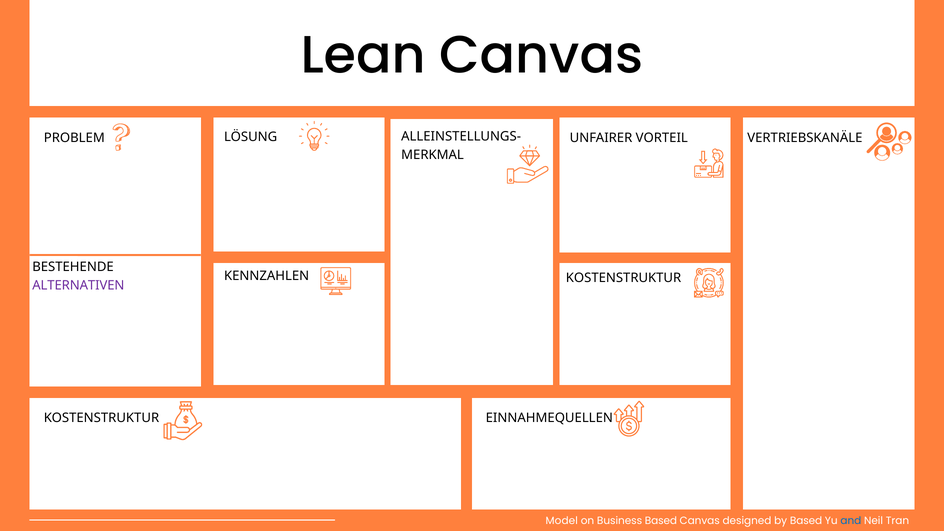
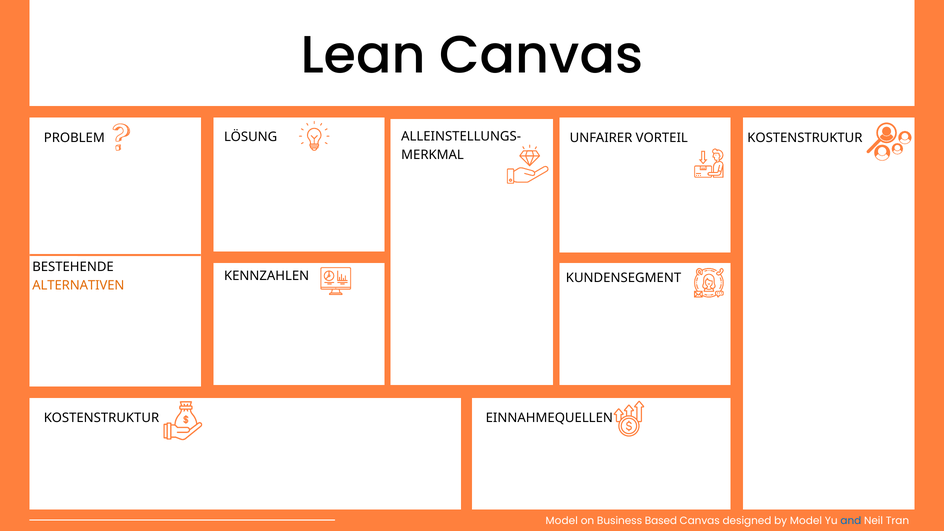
VERTRIEBSKANÄLE: VERTRIEBSKANÄLE -> KOSTENSTRUKTUR (805, 138)
KENNZAHLEN KOSTENSTRUKTUR: KOSTENSTRUKTUR -> KUNDENSEGMENT (624, 278)
ALTERNATIVEN colour: purple -> orange (78, 285)
by Based: Based -> Model (806, 521)
